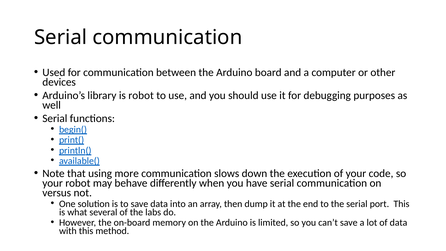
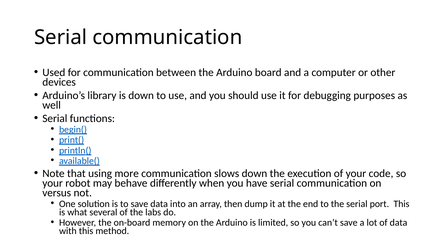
is robot: robot -> down (141, 95)
